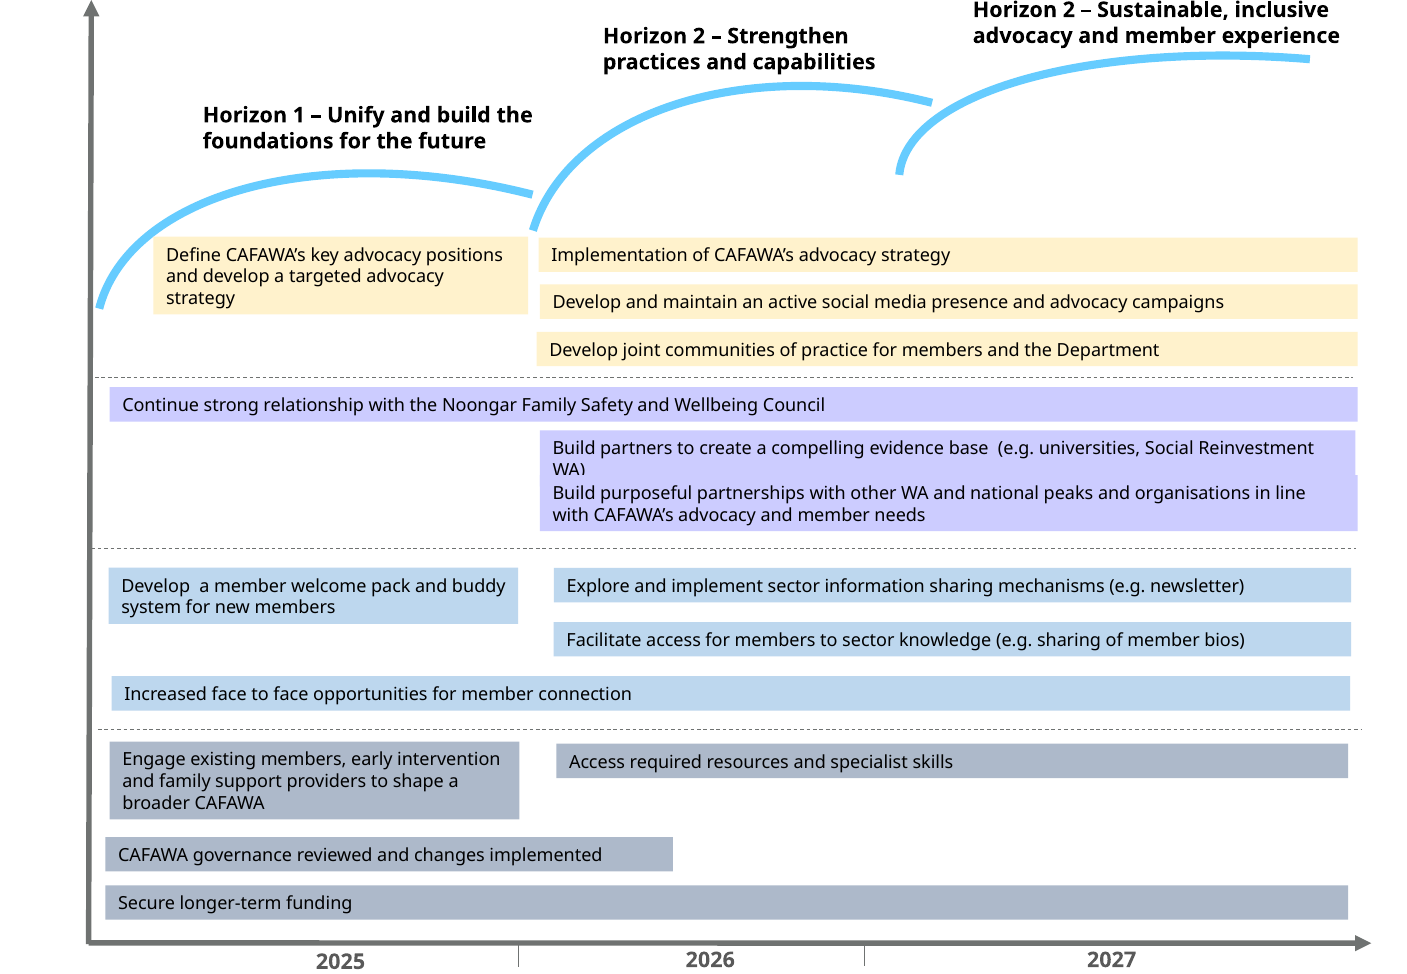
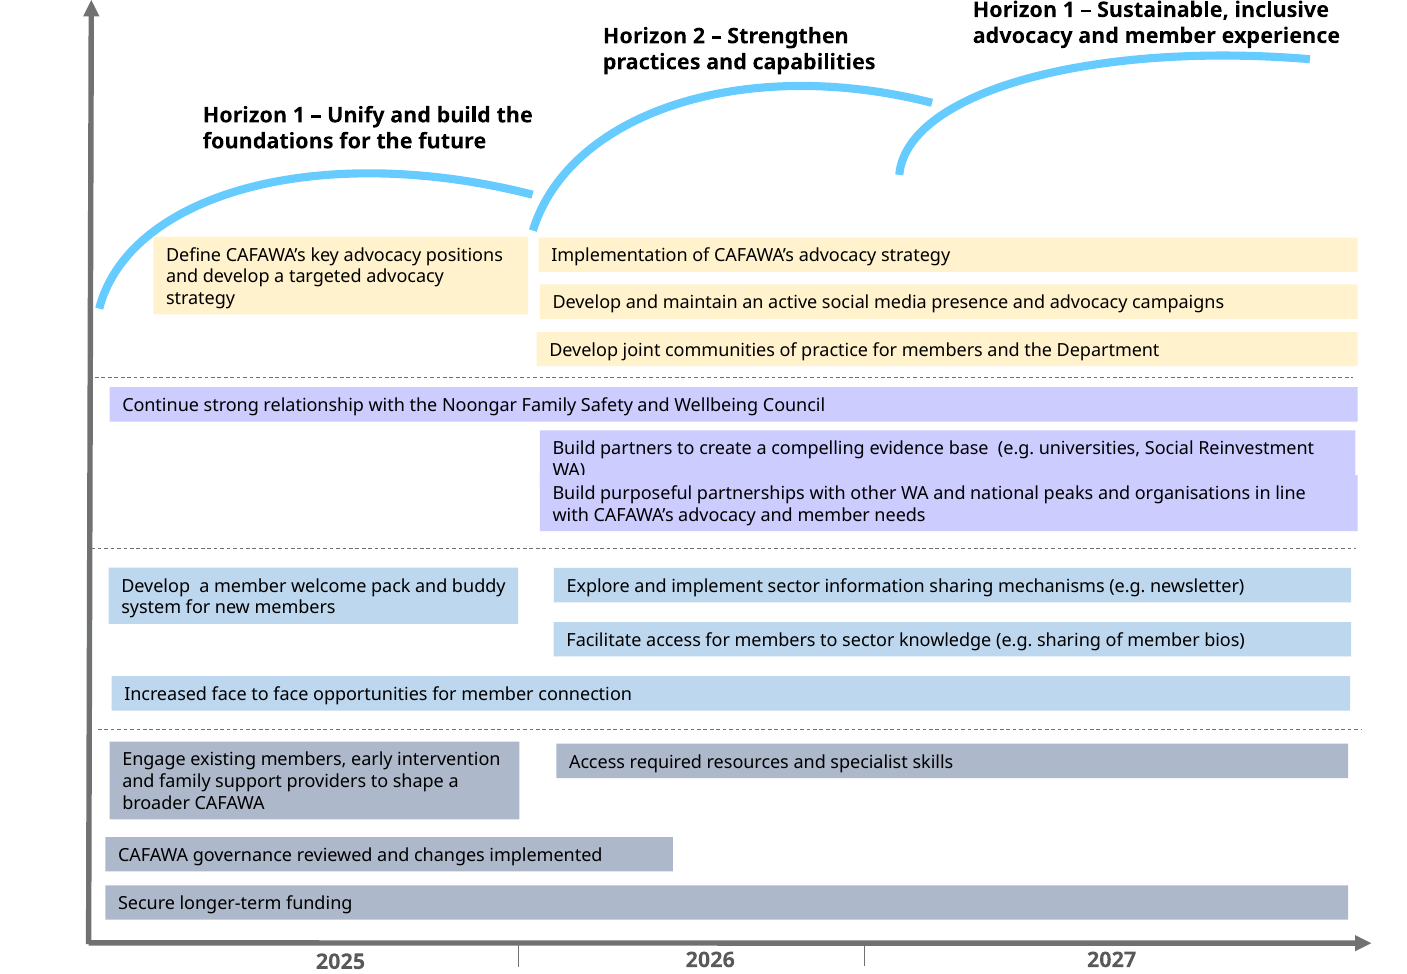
2: 2 -> 1 (1069, 10)
